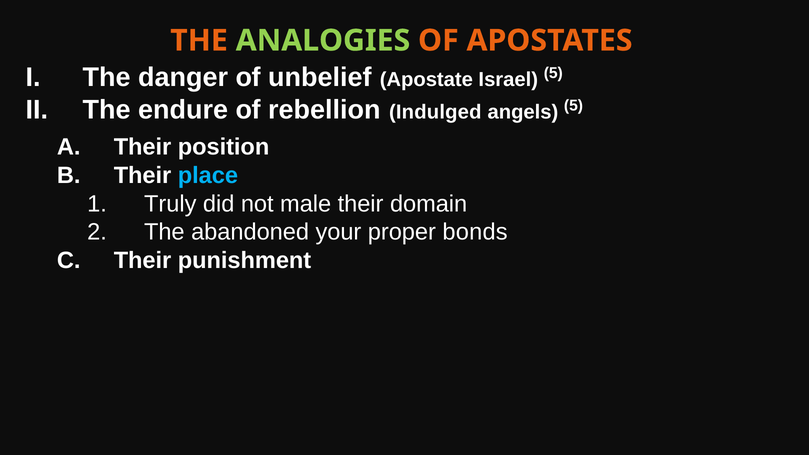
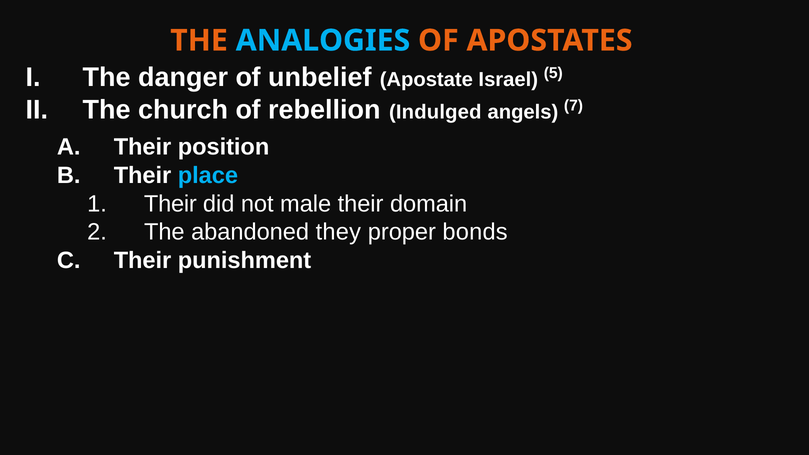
ANALOGIES colour: light green -> light blue (323, 41)
endure: endure -> church (183, 110)
angels 5: 5 -> 7 (574, 106)
Truly: Truly -> Their (170, 204)
your: your -> they (338, 232)
